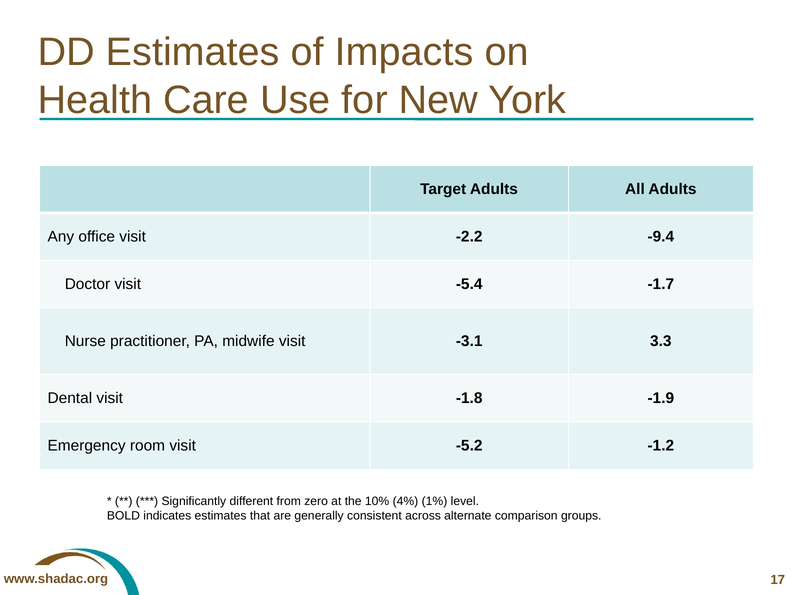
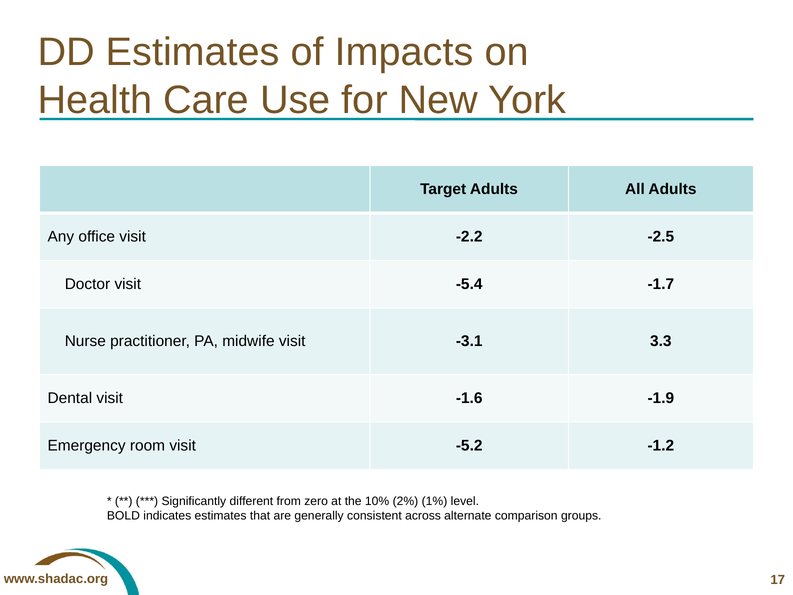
-9.4: -9.4 -> -2.5 (661, 237)
-1.8: -1.8 -> -1.6 (469, 398)
4%: 4% -> 2% (405, 501)
